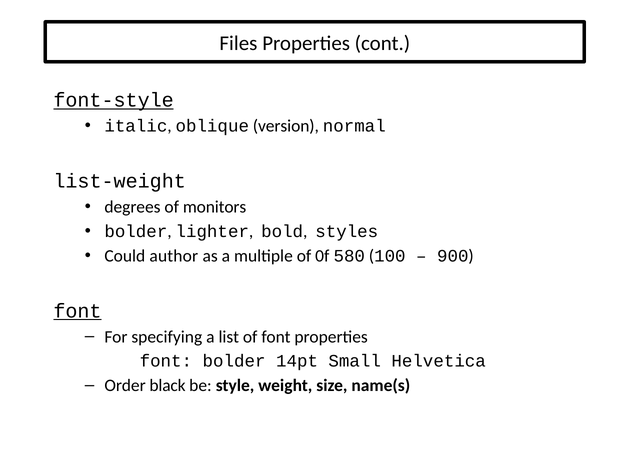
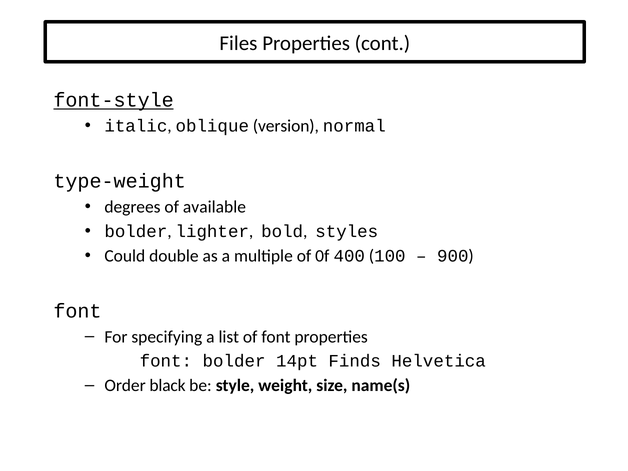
list-weight: list-weight -> type-weight (120, 181)
monitors: monitors -> available (214, 207)
author: author -> double (174, 256)
580: 580 -> 400 (349, 256)
font underline: present -> none (77, 311)
Small: Small -> Finds (355, 361)
